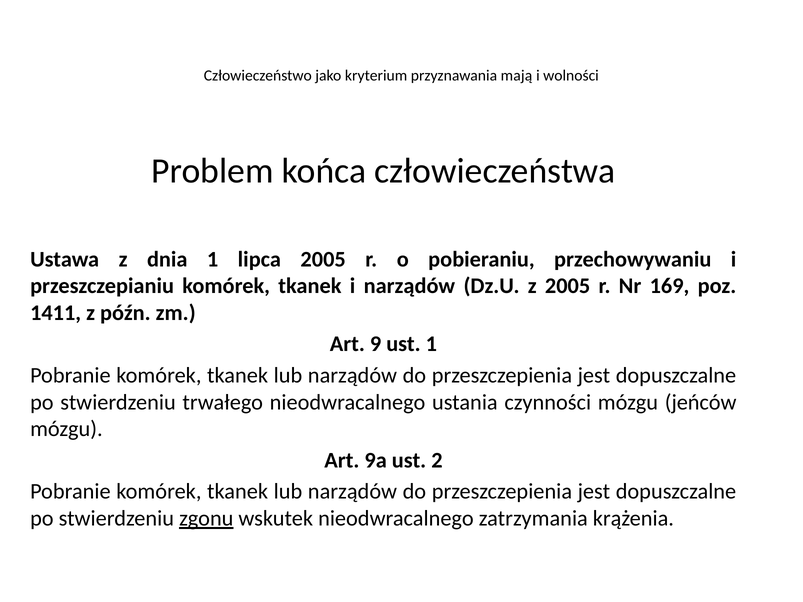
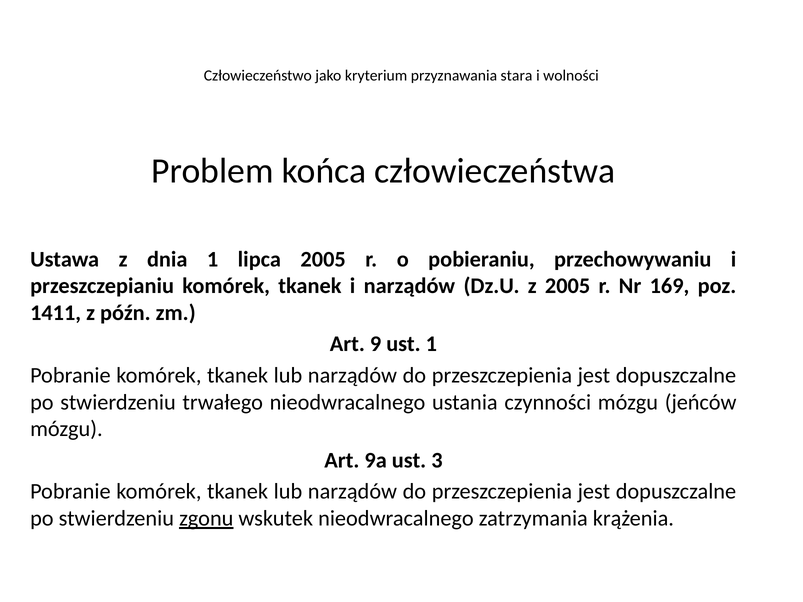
mają: mają -> stara (517, 75)
2: 2 -> 3 (437, 460)
